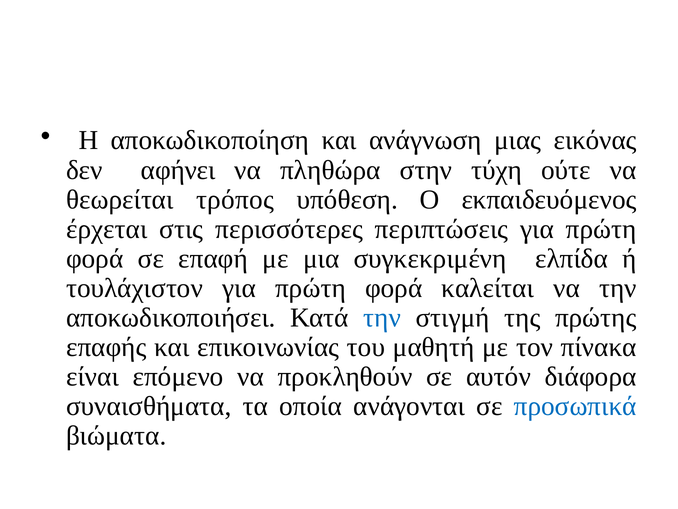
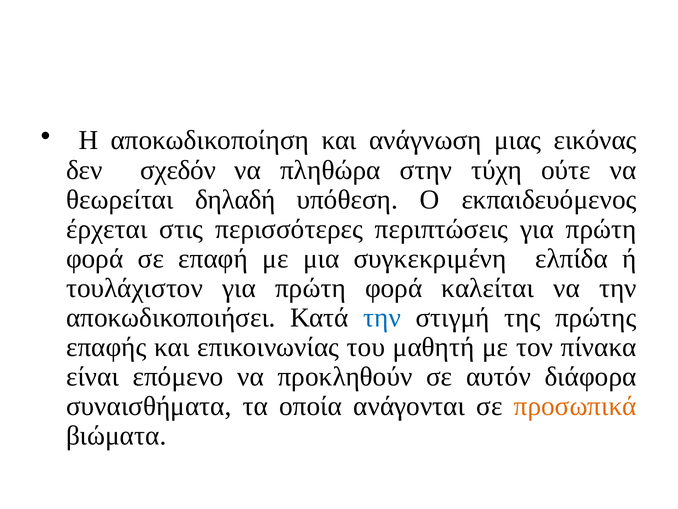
αφήνει: αφήνει -> σχεδόν (178, 170)
τρόπος: τρόπος -> δηλαδή (235, 199)
προσωπικά colour: blue -> orange (575, 406)
